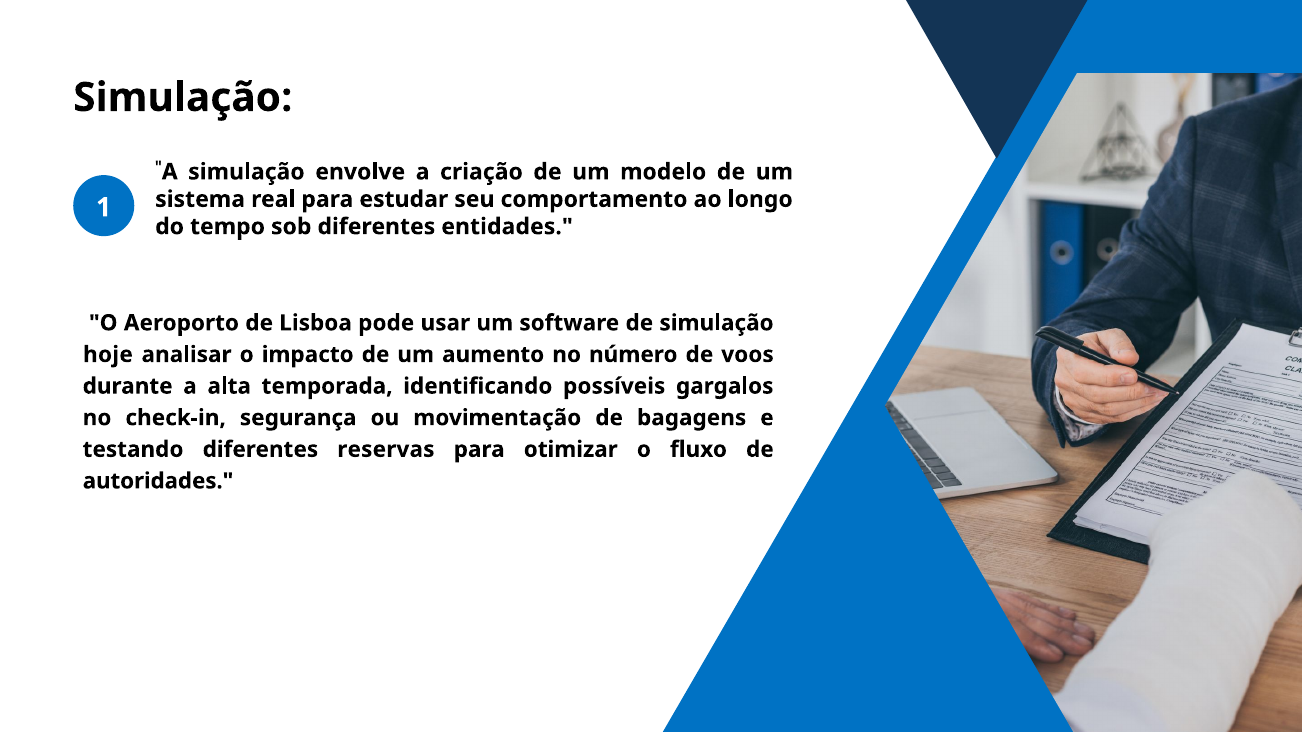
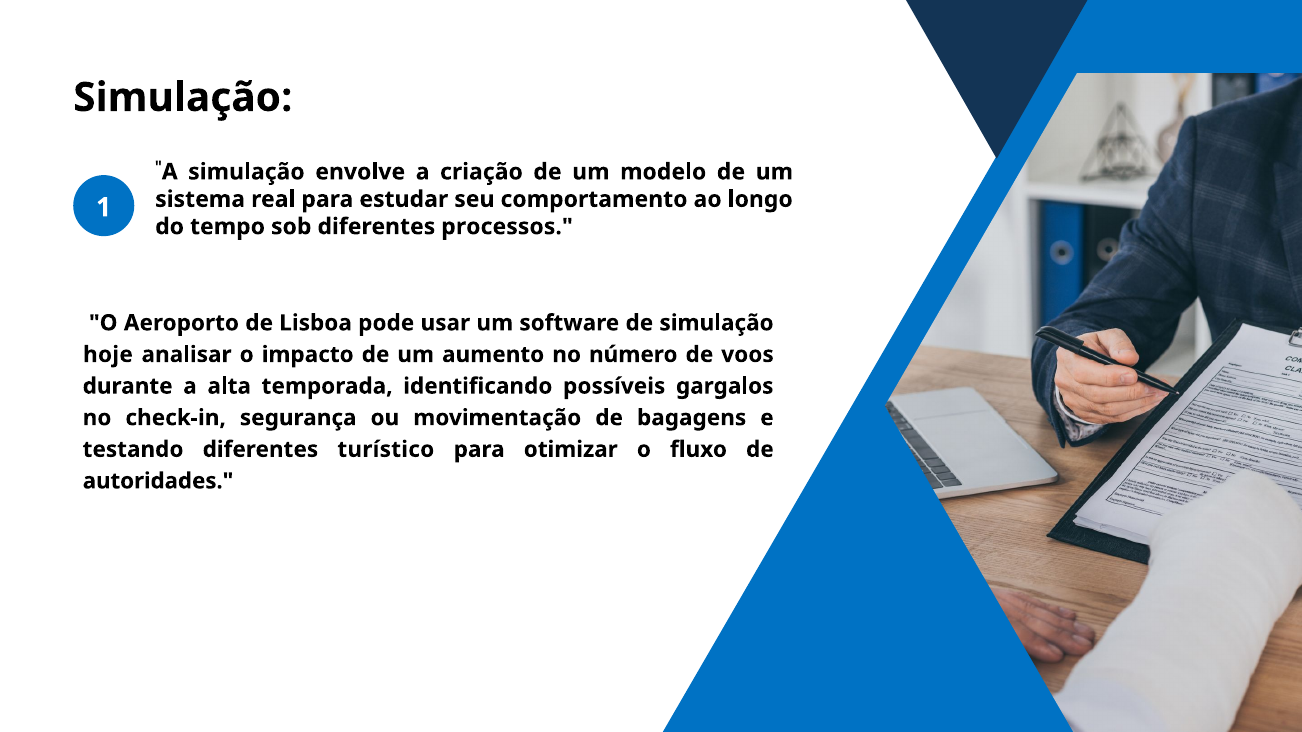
entidades: entidades -> processos (507, 227)
reservas: reservas -> turístico (386, 450)
